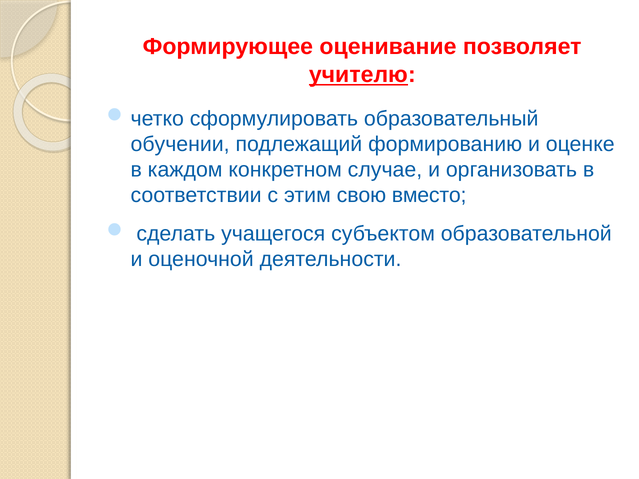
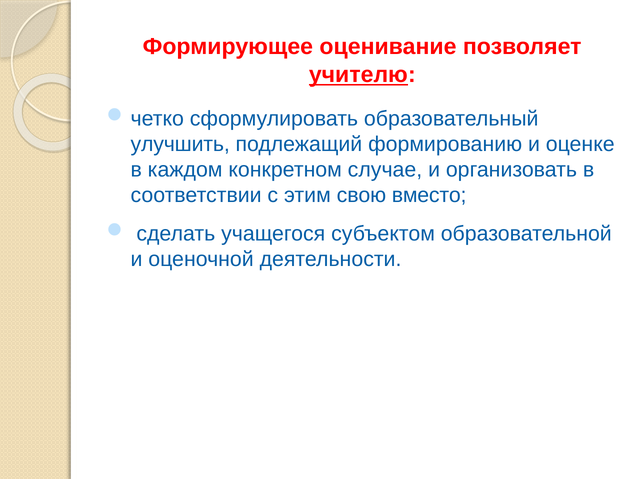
обучении: обучении -> улучшить (180, 144)
